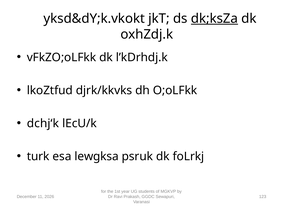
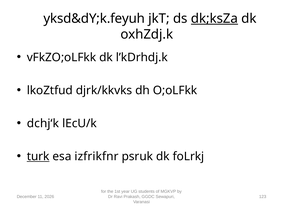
yksd&dY;k.vkokt: yksd&dY;k.vkokt -> yksd&dY;k.feyuh (94, 18)
turk underline: none -> present (38, 156)
lewgksa: lewgksa -> izfrikfnr (96, 156)
